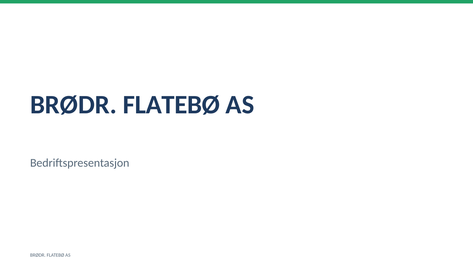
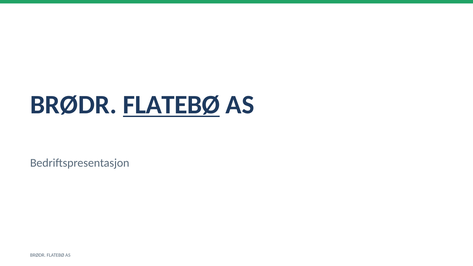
FLATEBØ underline: none -> present (171, 105)
